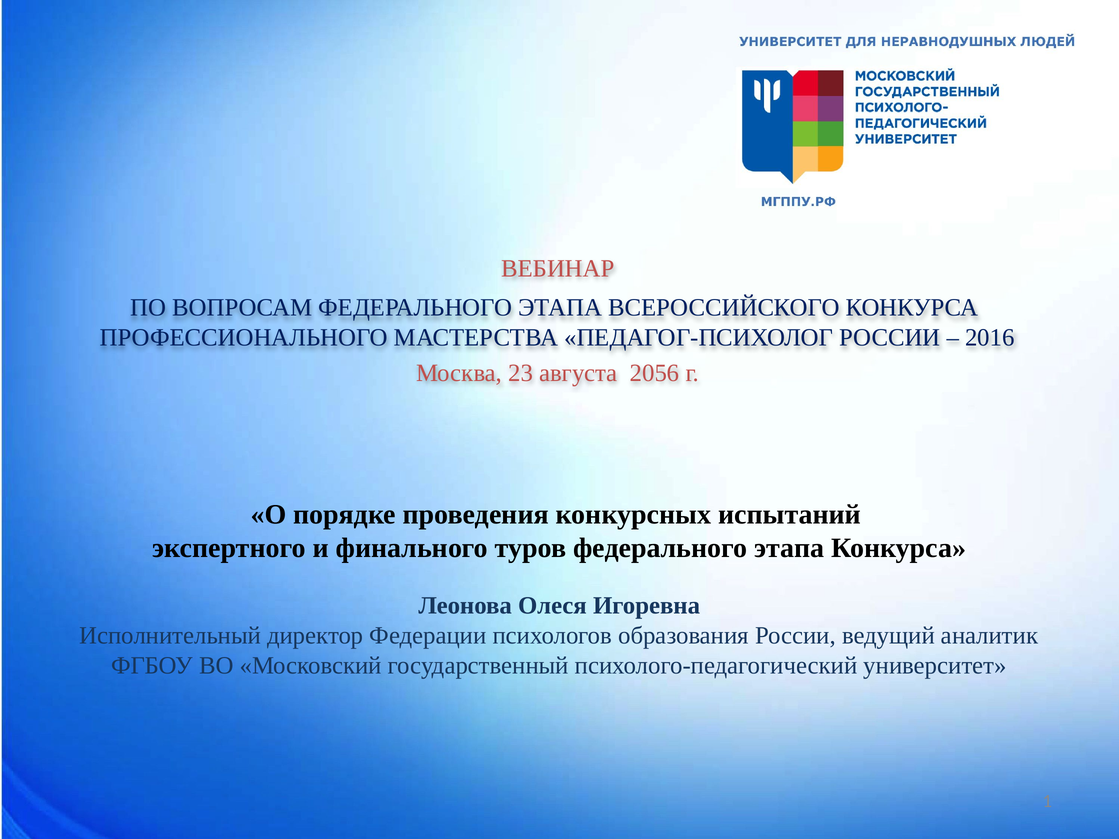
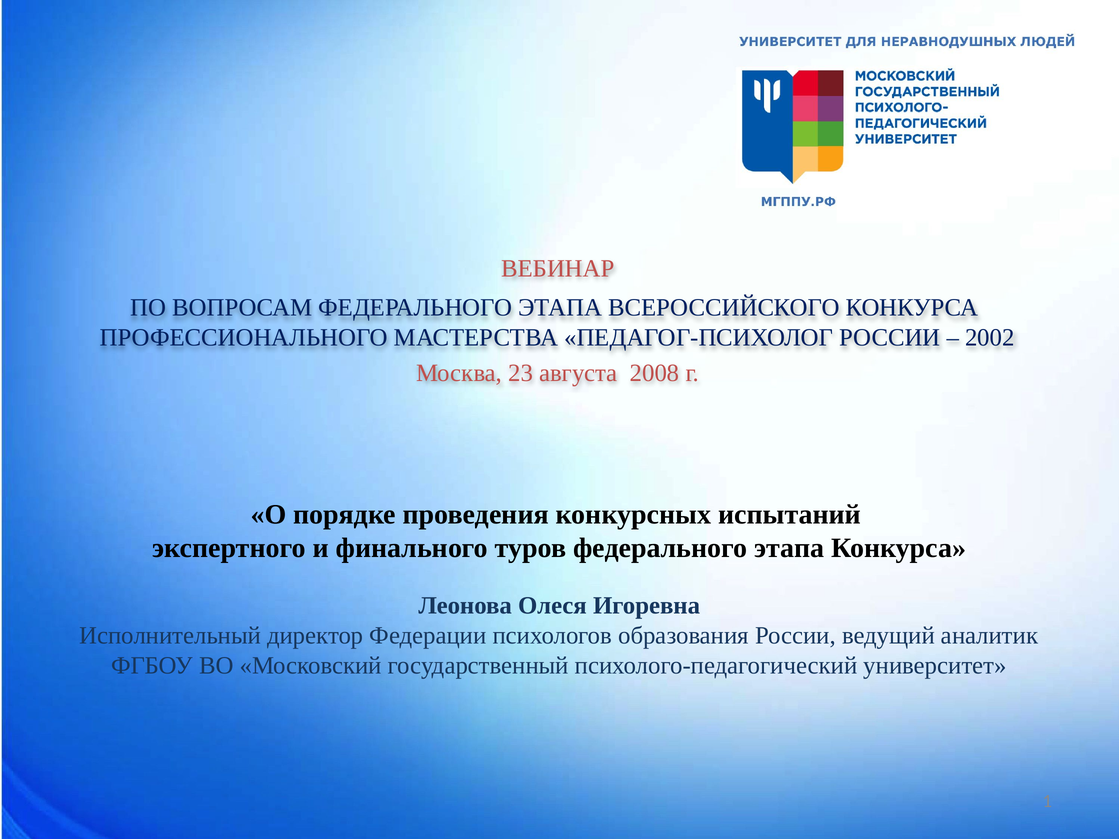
2016: 2016 -> 2002 (990, 338)
2056: 2056 -> 2008 (655, 373)
